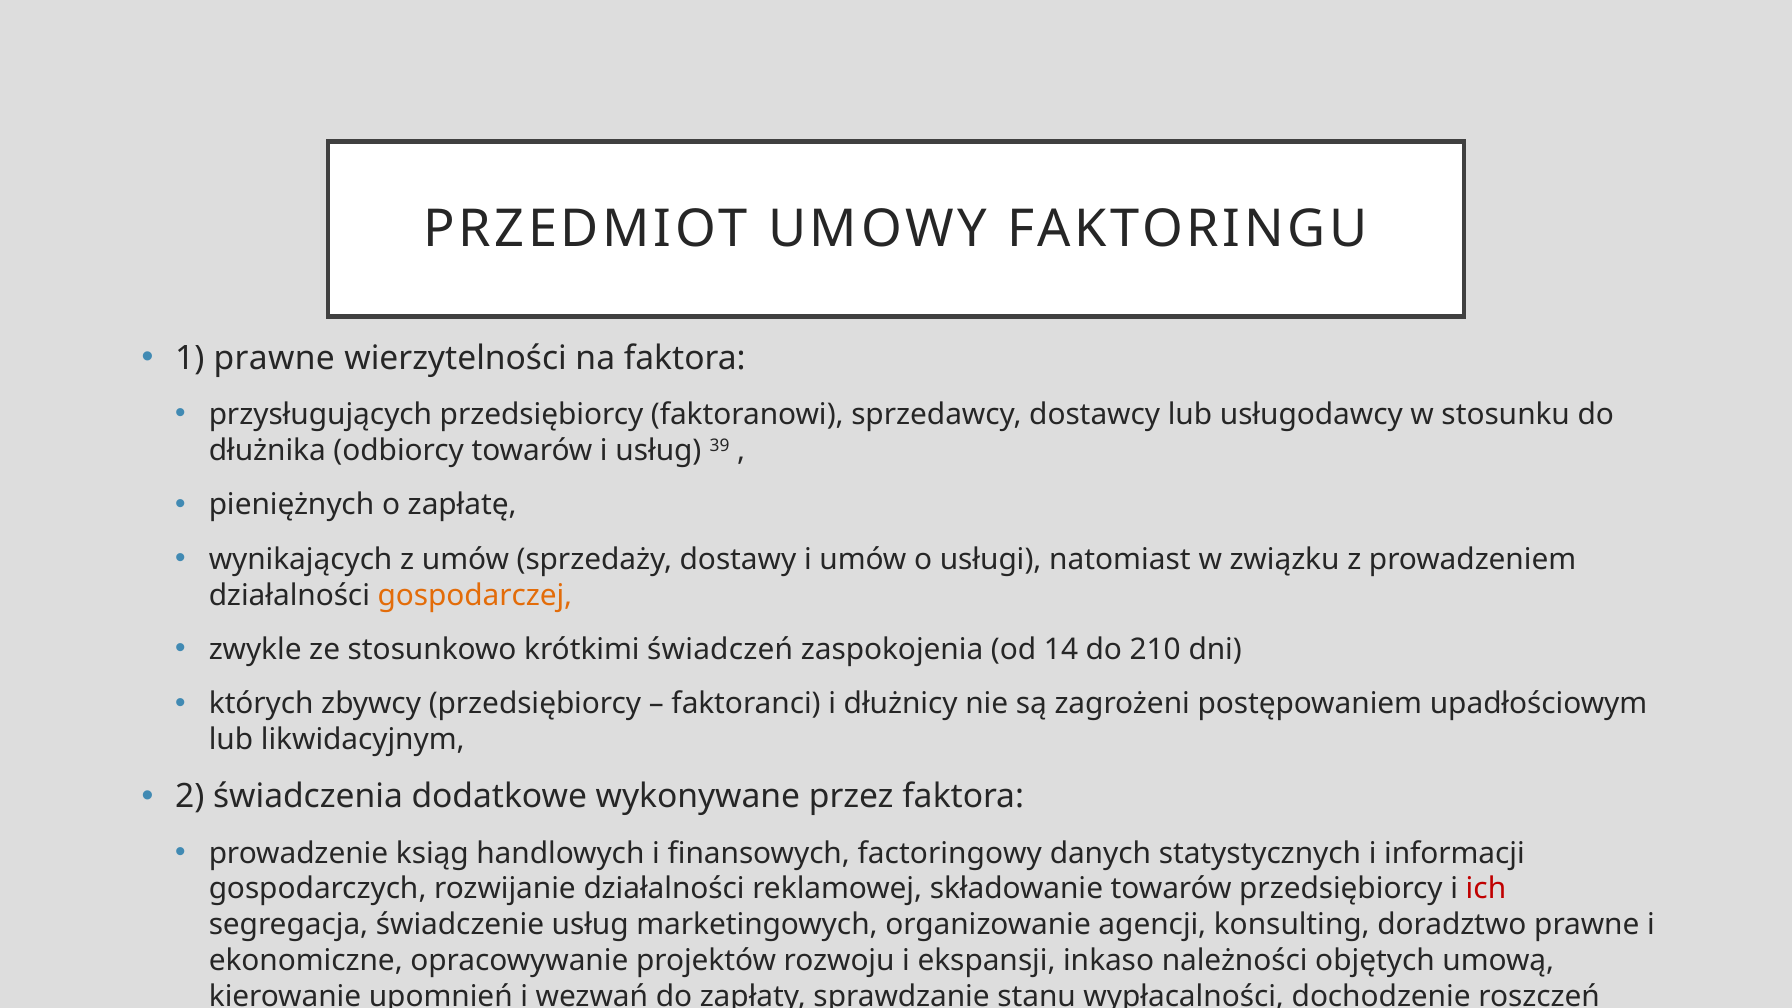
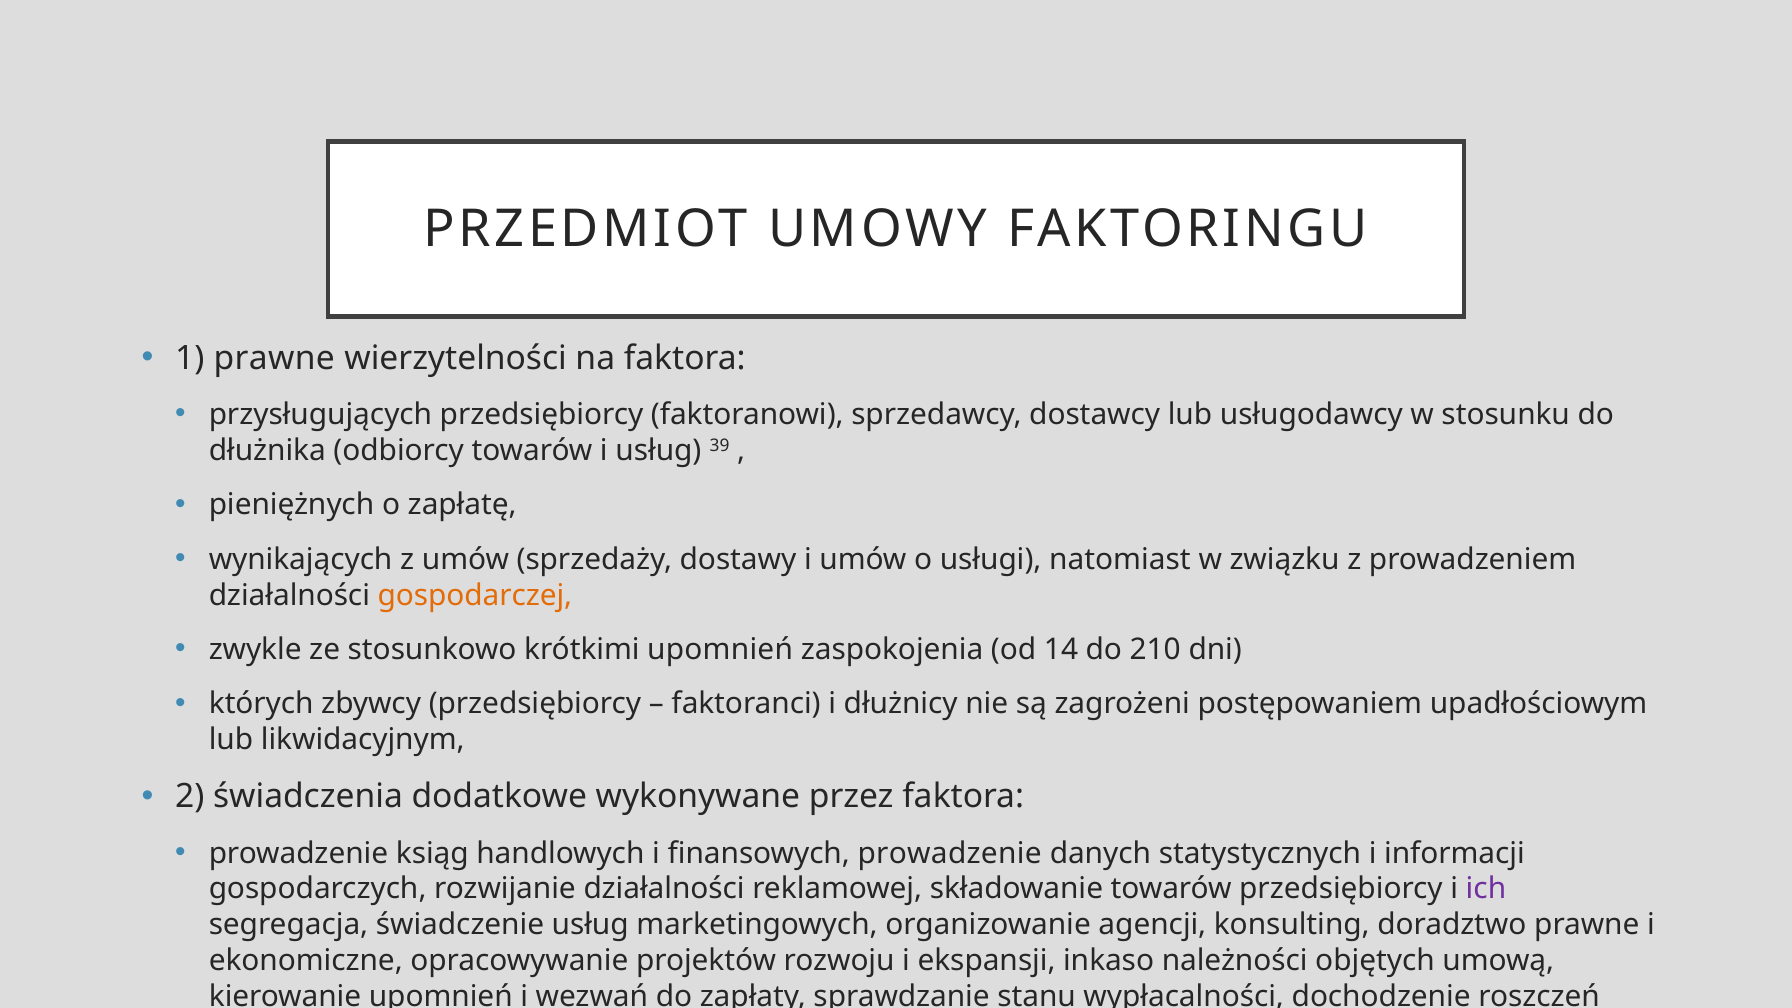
krótkimi świadczeń: świadczeń -> upomnień (720, 650)
finansowych factoringowy: factoringowy -> prowadzenie (950, 853)
ich colour: red -> purple (1486, 889)
